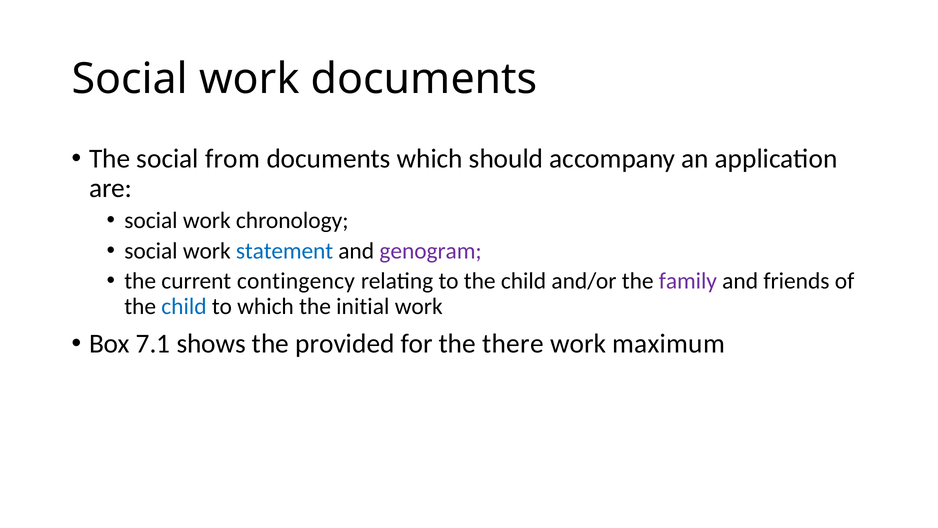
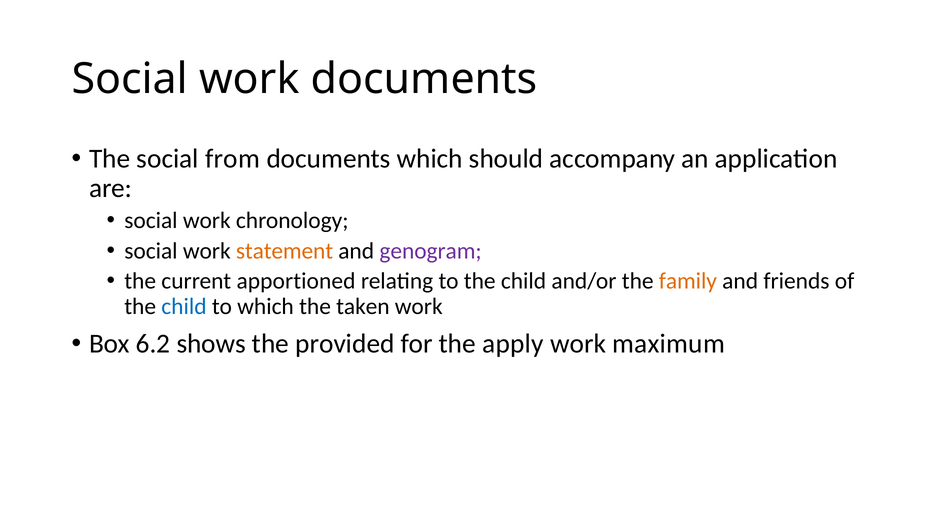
statement colour: blue -> orange (285, 251)
contingency: contingency -> apportioned (296, 281)
family colour: purple -> orange (688, 281)
initial: initial -> taken (363, 306)
7.1: 7.1 -> 6.2 (153, 343)
there: there -> apply (513, 343)
